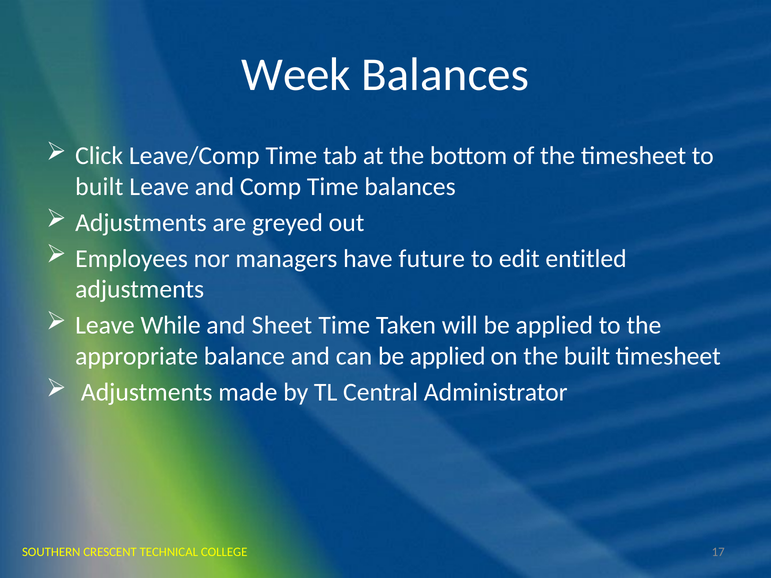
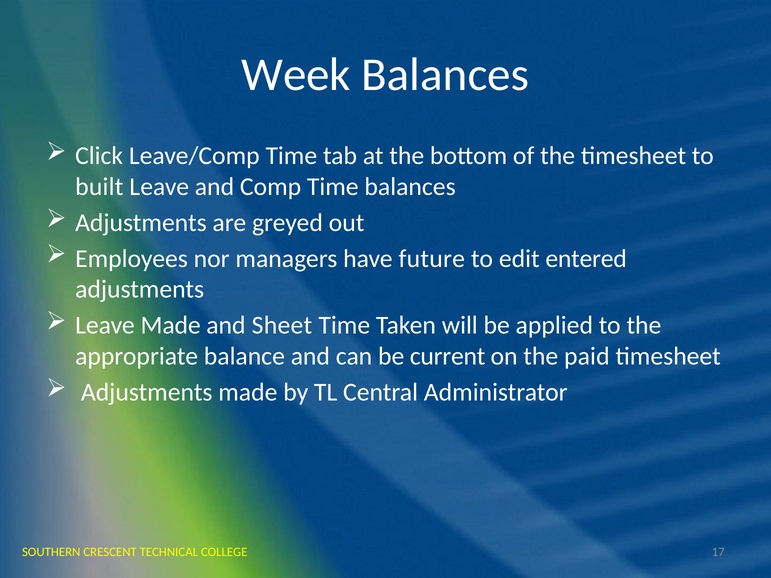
entitled: entitled -> entered (586, 259)
Leave While: While -> Made (171, 326)
can be applied: applied -> current (448, 356)
the built: built -> paid (587, 356)
